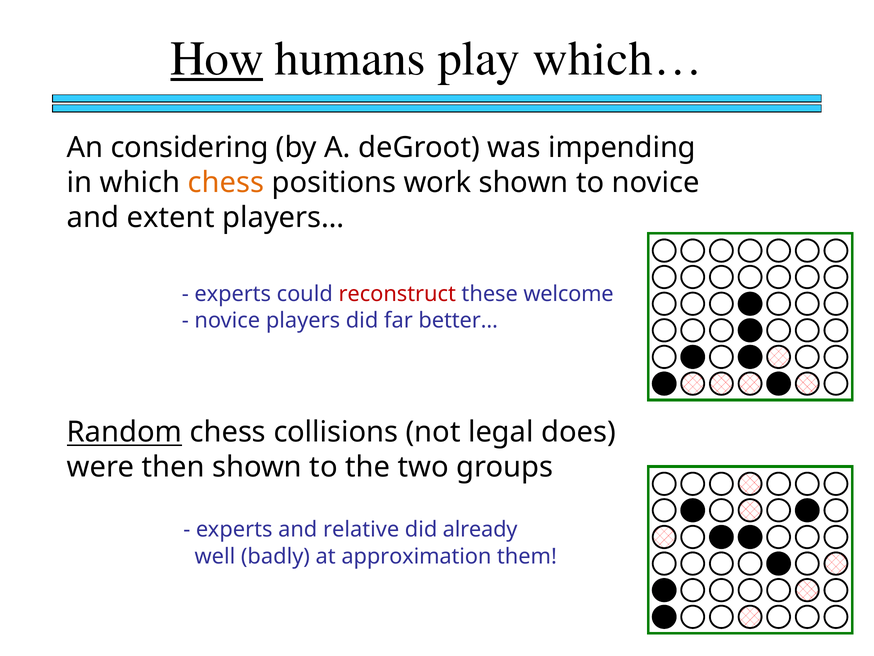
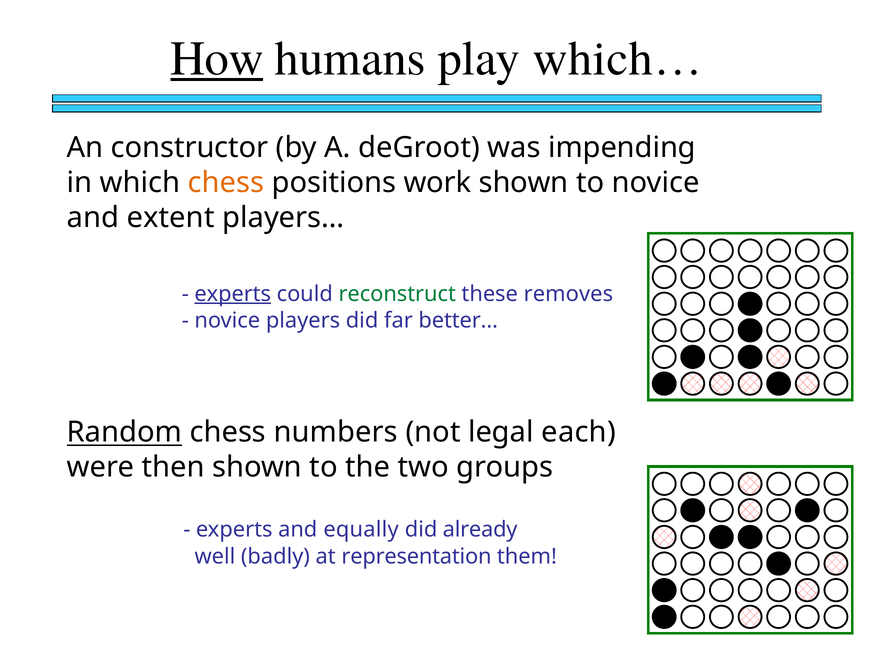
considering: considering -> constructor (190, 148)
experts underline: none -> present (233, 294)
reconstruct colour: red -> green (397, 294)
welcome: welcome -> removes (568, 294)
collisions: collisions -> numbers (336, 432)
does: does -> each (579, 432)
relative: relative -> equally (361, 529)
approximation: approximation -> representation (417, 556)
